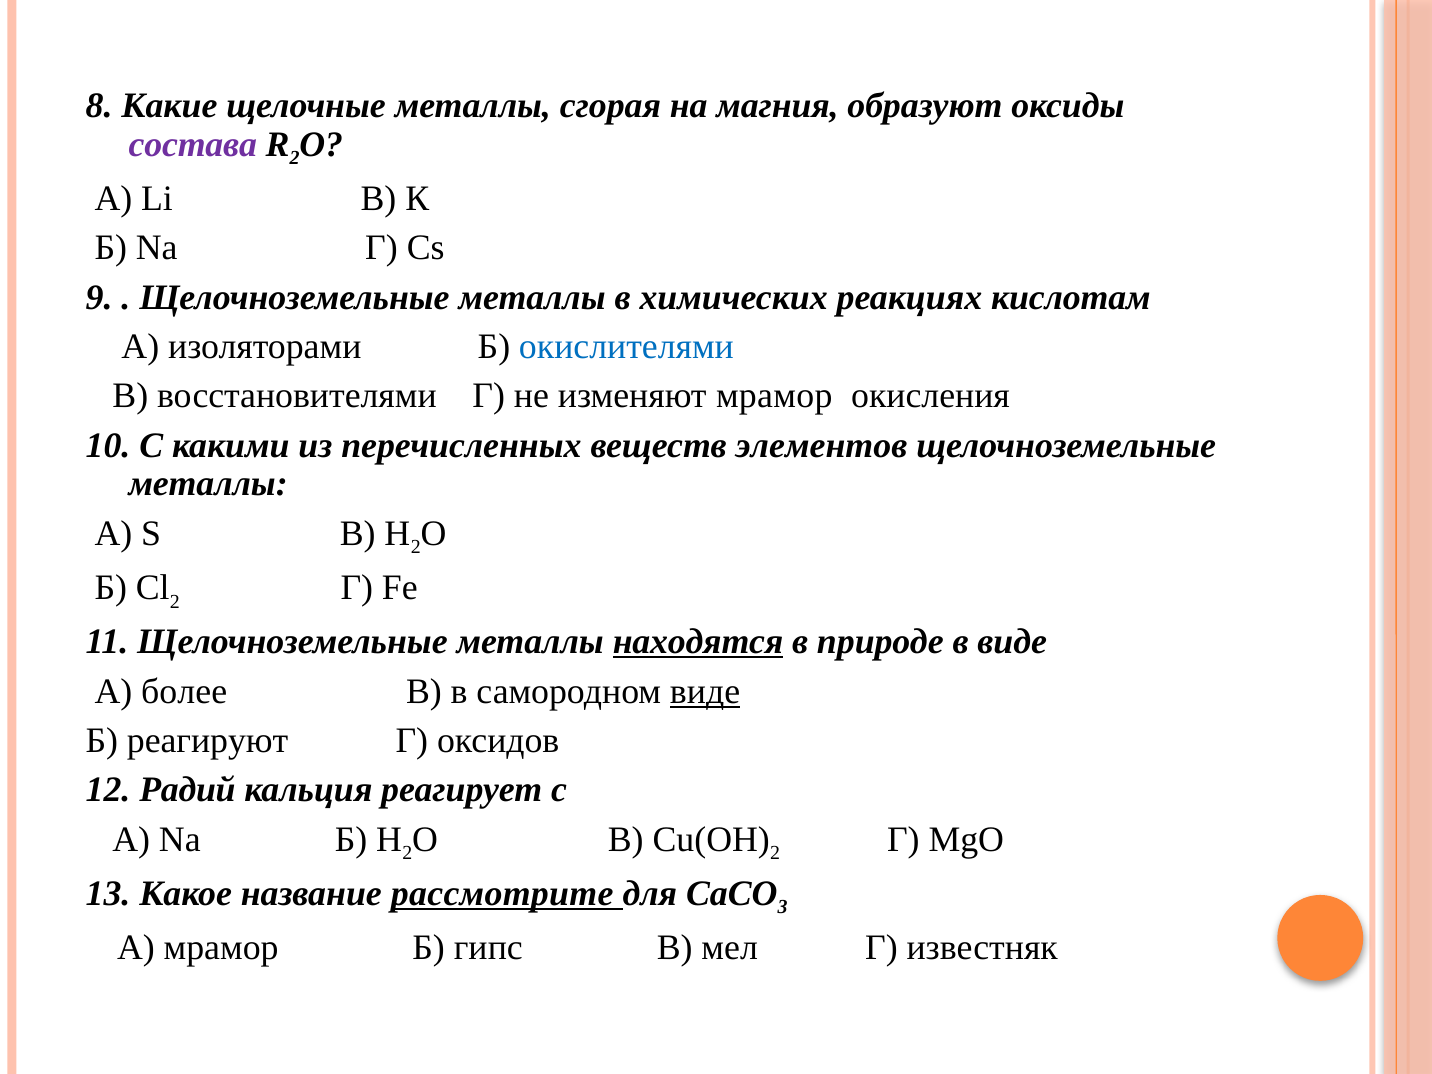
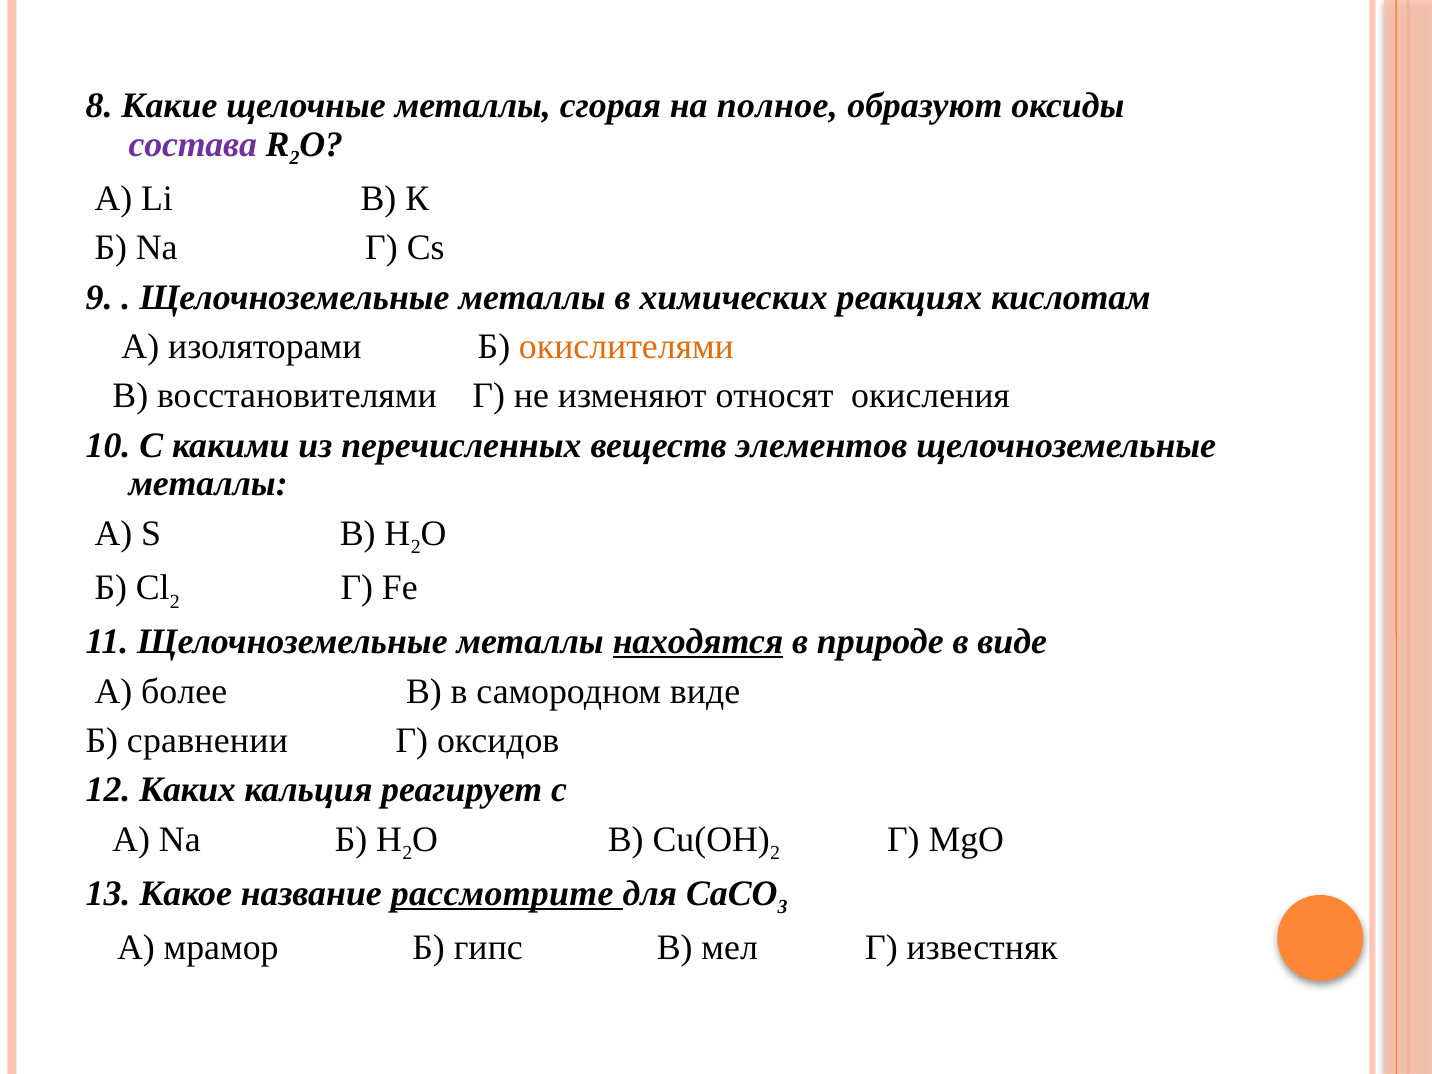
магния: магния -> полное (777, 106)
окислителями colour: blue -> orange (626, 347)
изменяют мрамор: мрамор -> относят (775, 396)
виде underline: present -> none (705, 691)
реагируют: реагируют -> сравнении (207, 741)
Радий: Радий -> Каких (188, 790)
